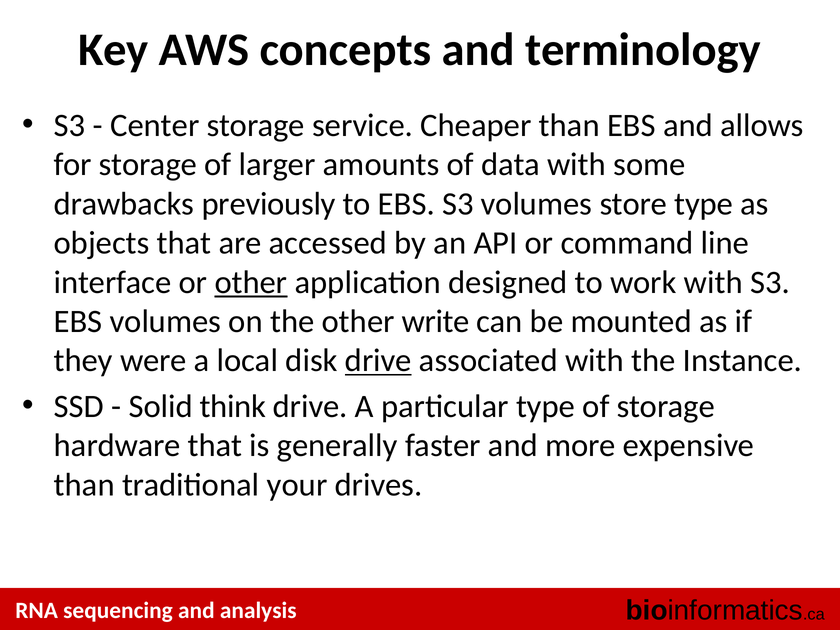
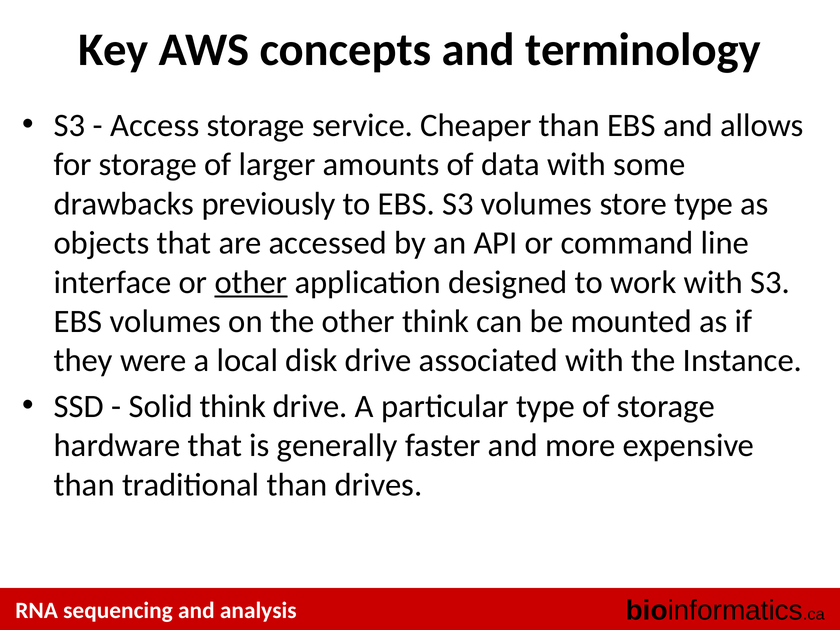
Center: Center -> Access (155, 125)
other write: write -> think (436, 321)
drive underline: present -> none (378, 361)
traditional your: your -> than (297, 485)
